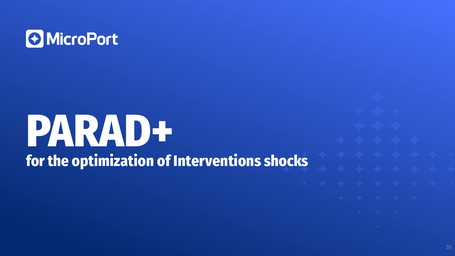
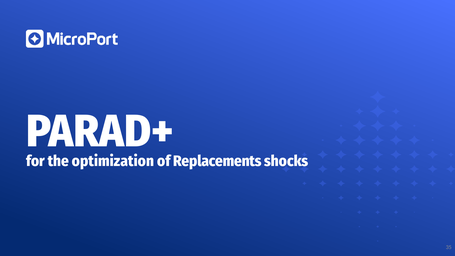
Interventions: Interventions -> Replacements (217, 161)
